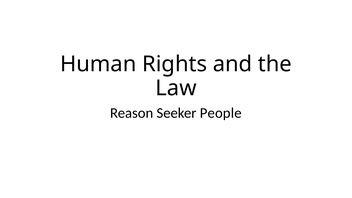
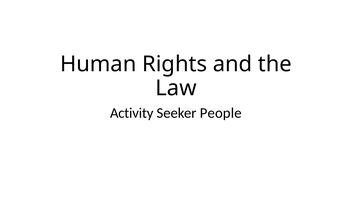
Reason: Reason -> Activity (132, 113)
